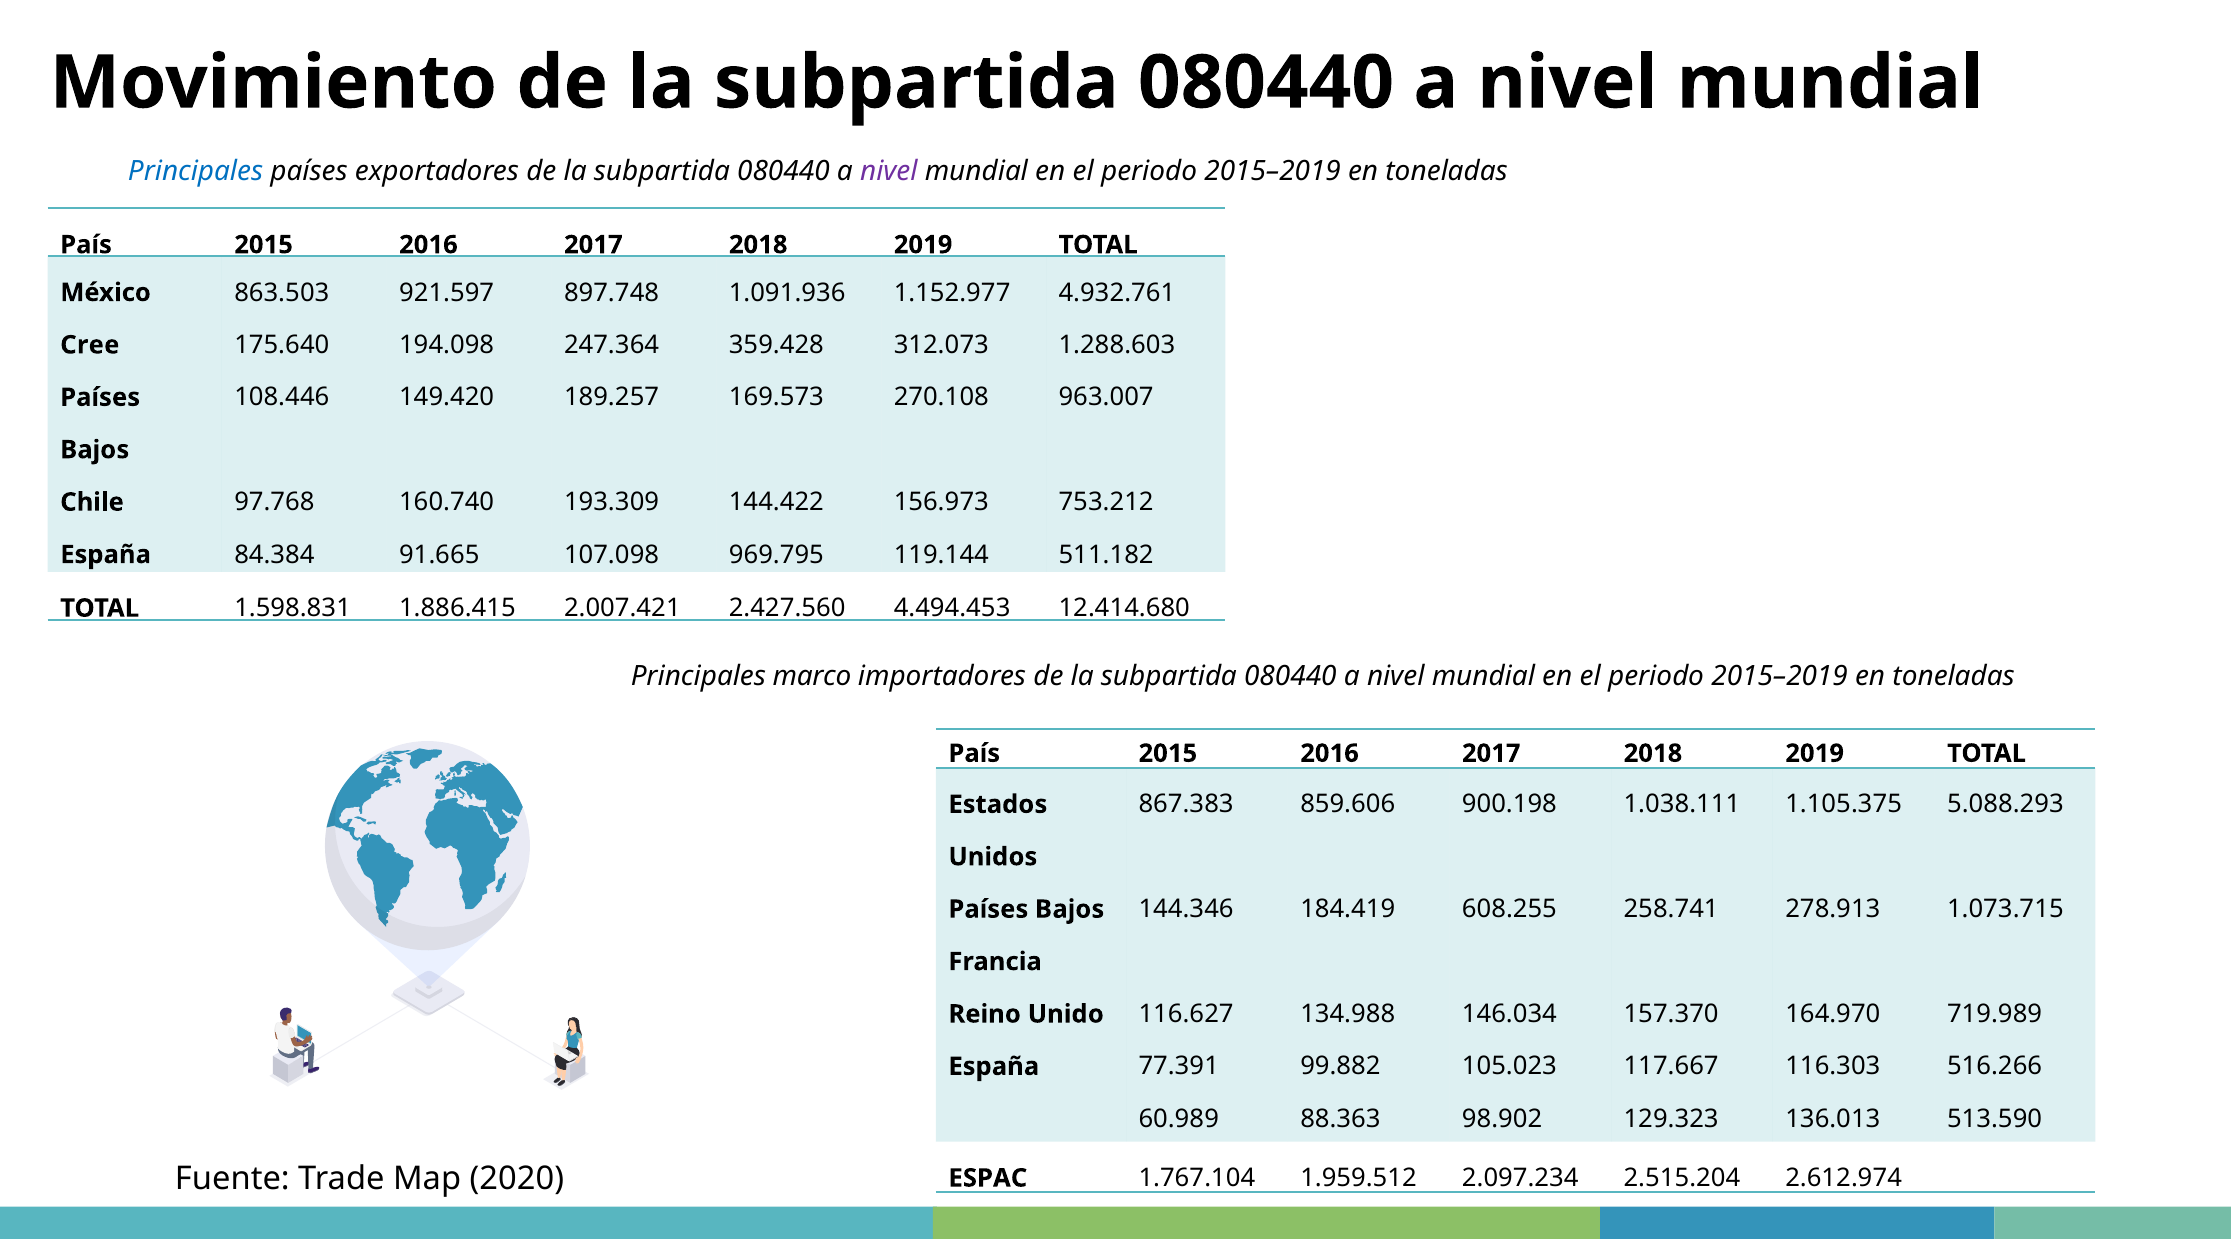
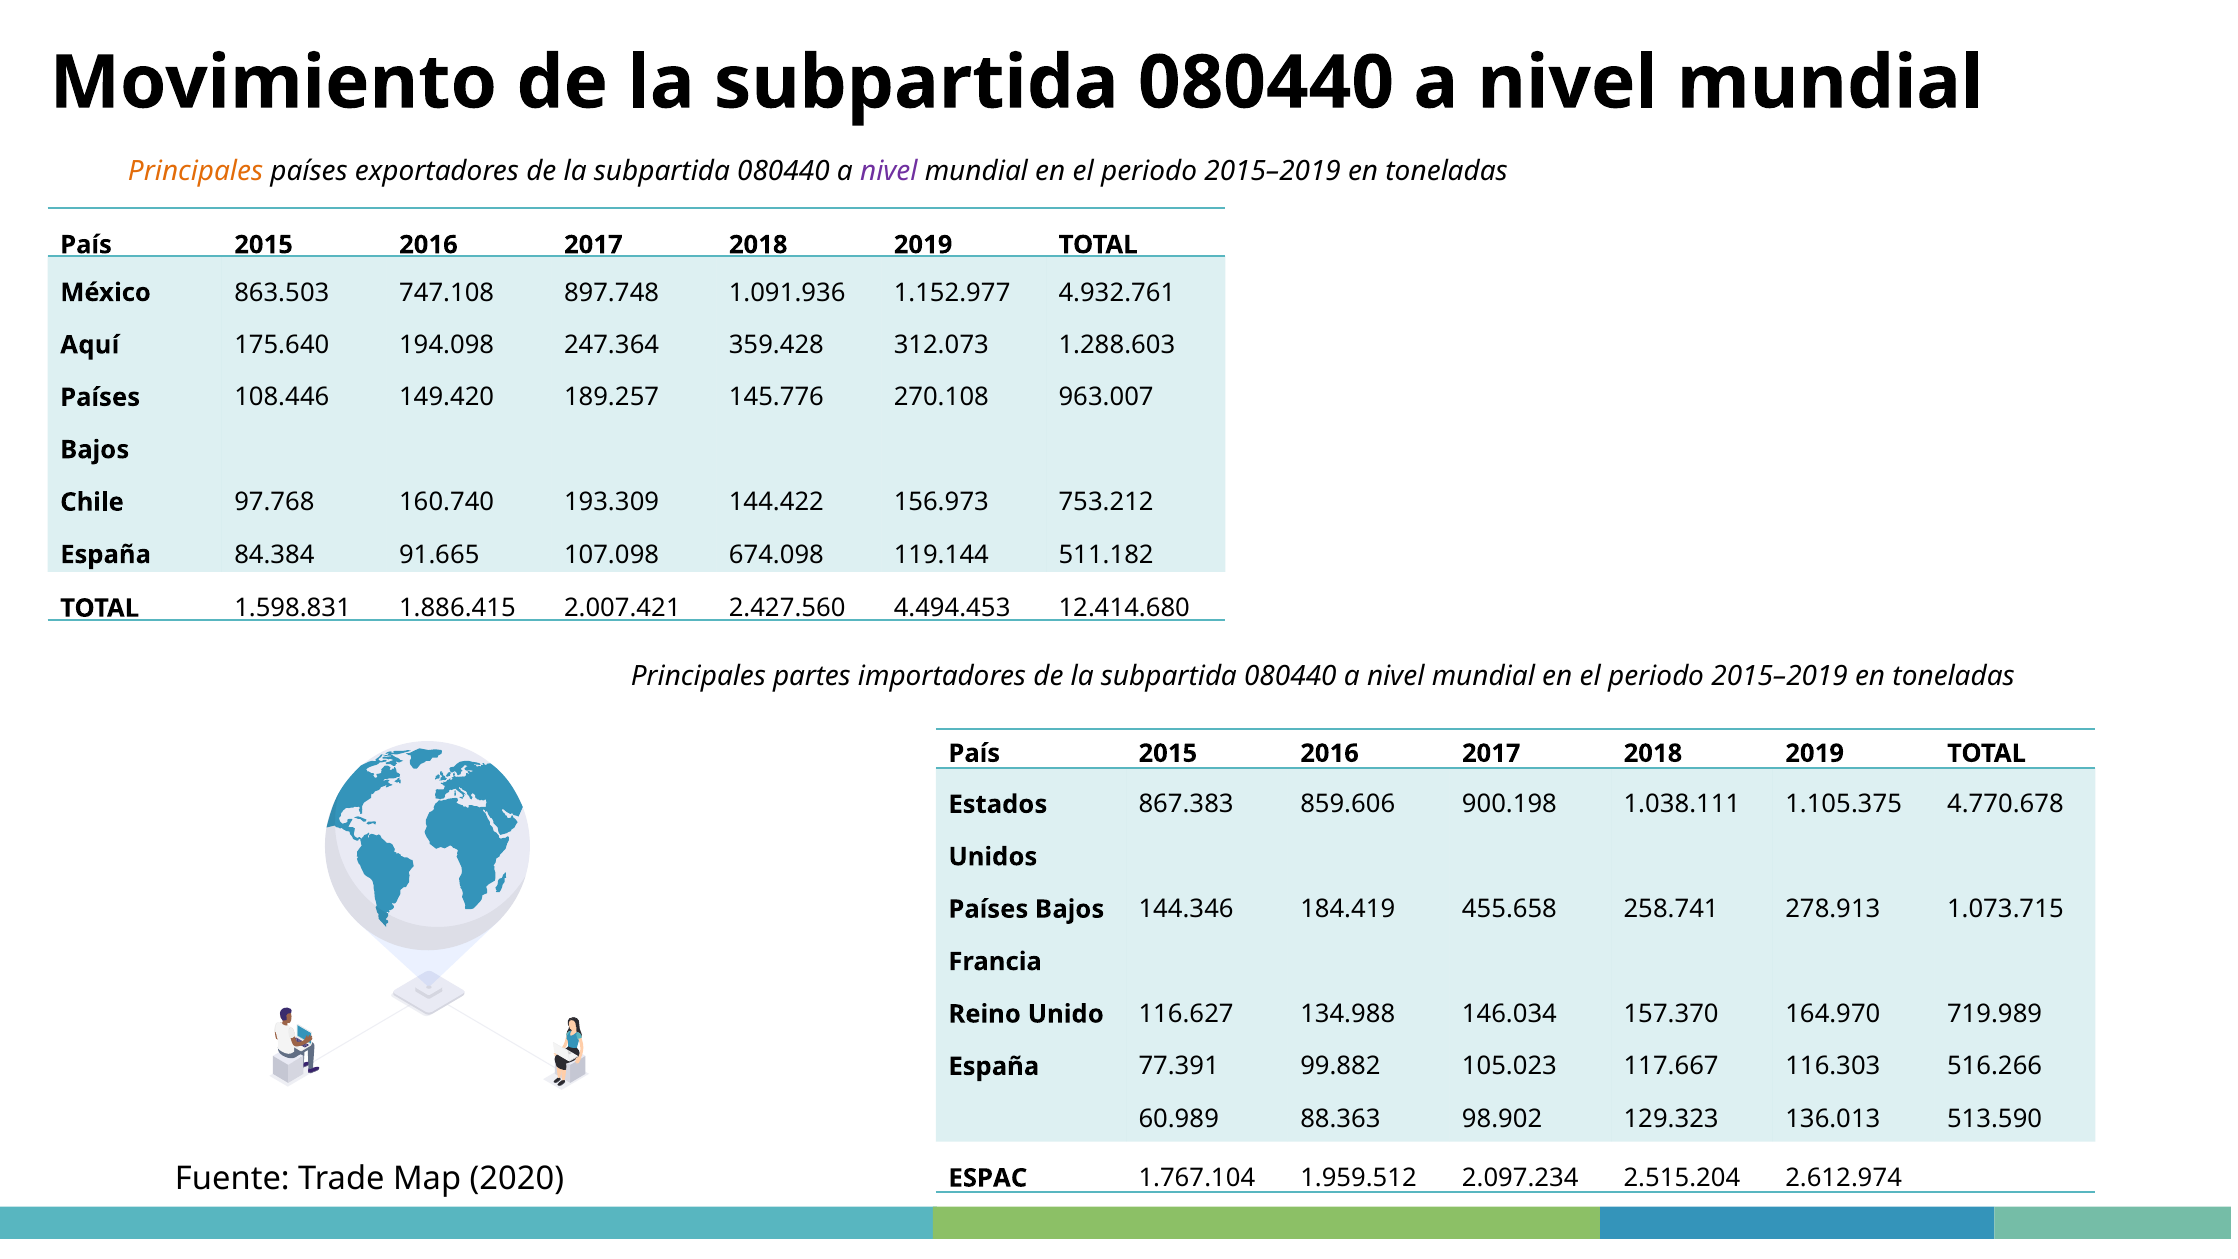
Principales colour: blue -> orange (196, 172)
921.597: 921.597 -> 747.108 (447, 293)
Cree: Cree -> Aquí (90, 345)
169.573: 169.573 -> 145.776 (776, 397)
969.795: 969.795 -> 674.098 (776, 555)
marco: marco -> partes (812, 676)
5.088.293: 5.088.293 -> 4.770.678 (2005, 804)
608.255: 608.255 -> 455.658 (1509, 909)
